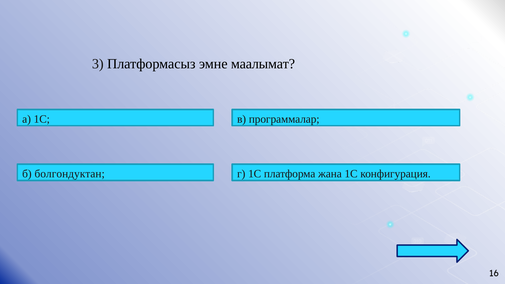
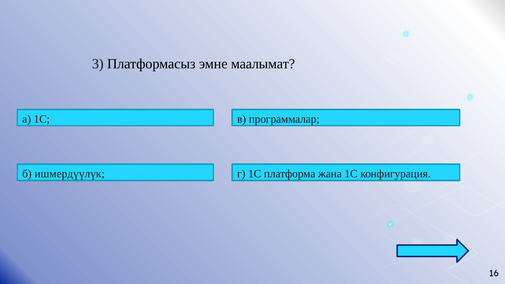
болгондуктан: болгондуктан -> ишмердүүлүк (70, 174)
